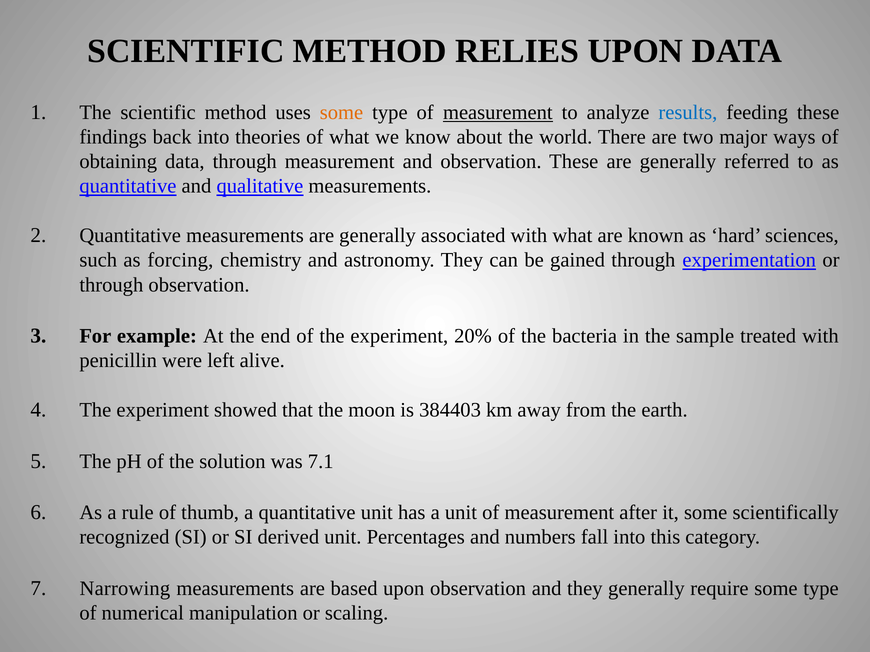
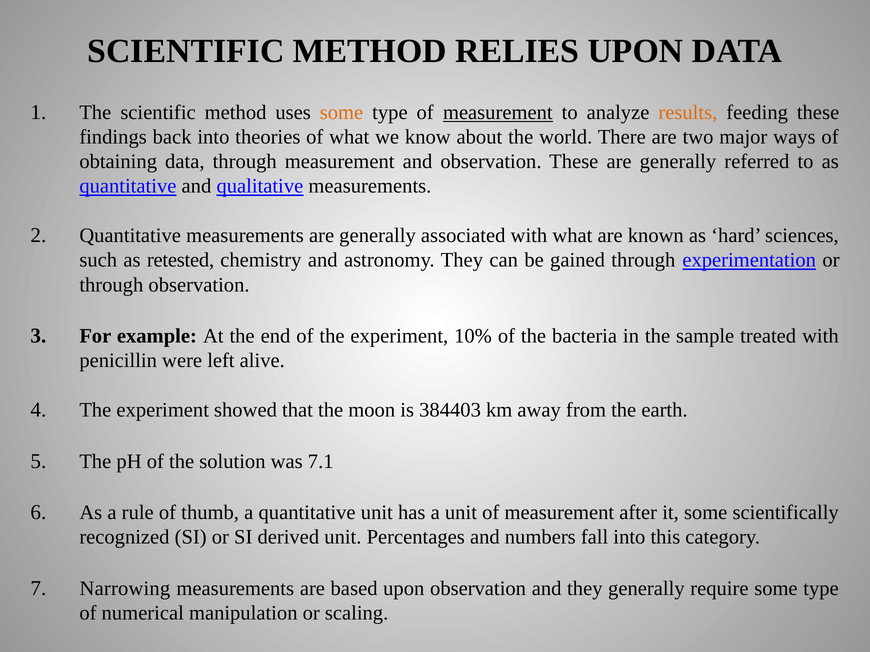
results colour: blue -> orange (688, 112)
forcing: forcing -> retested (181, 260)
20%: 20% -> 10% (473, 336)
